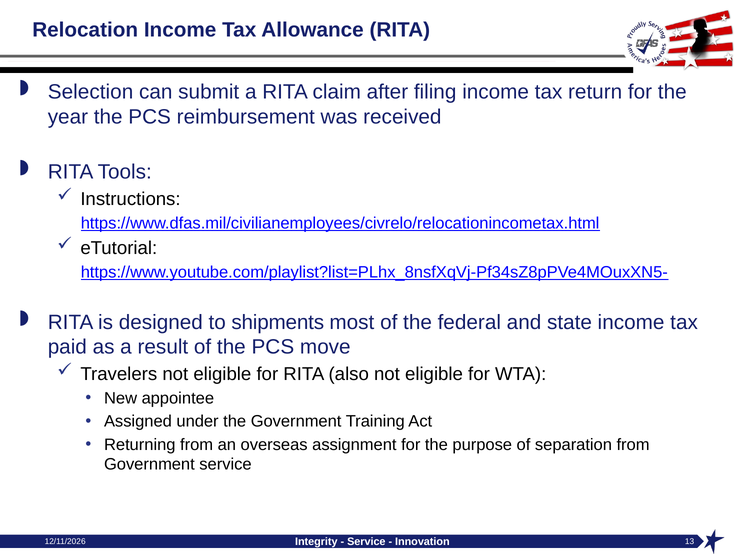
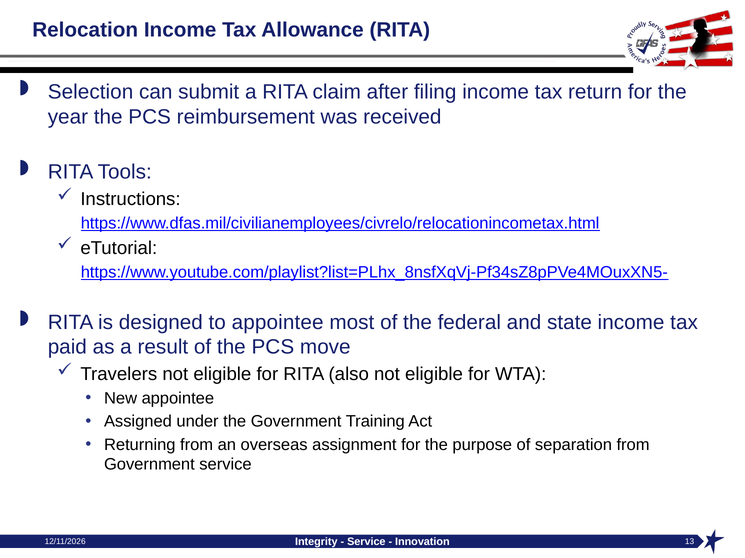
to shipments: shipments -> appointee (278, 323)
